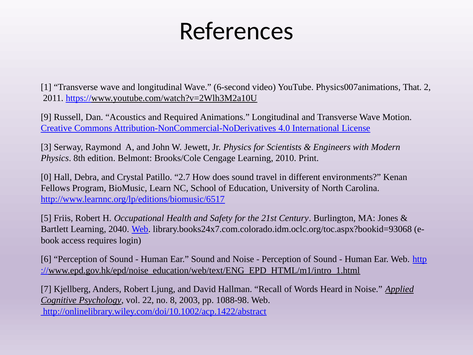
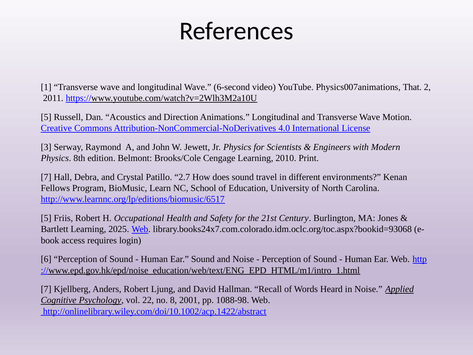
9: 9 -> 5 (46, 117)
Required: Required -> Direction (181, 117)
0: 0 -> 7 (46, 177)
2040: 2040 -> 2025 (119, 229)
2003: 2003 -> 2001 (190, 300)
